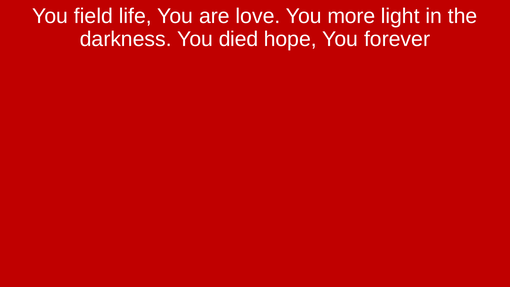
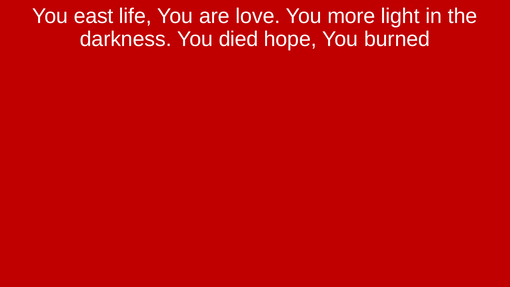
field: field -> east (94, 16)
forever: forever -> burned (397, 39)
